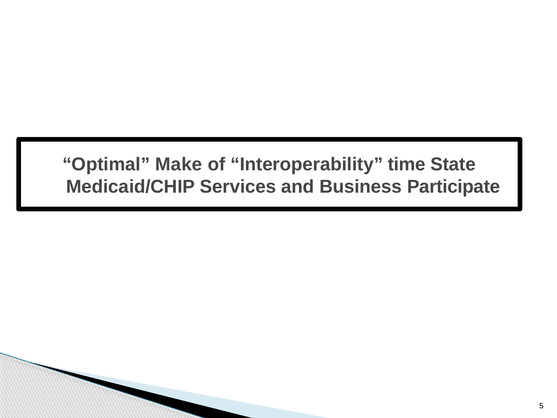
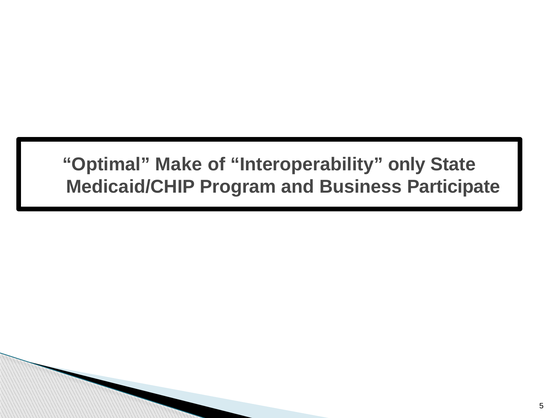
time: time -> only (407, 164)
Services: Services -> Program (238, 186)
